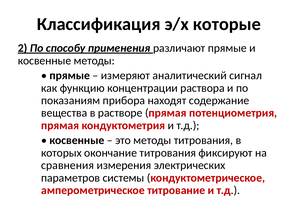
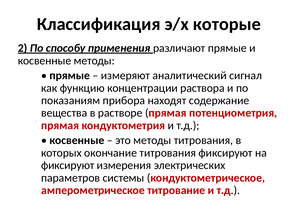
сравнения: сравнения -> фиксируют (68, 166)
